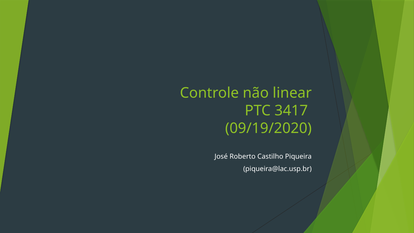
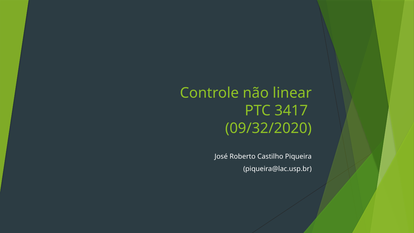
09/19/2020: 09/19/2020 -> 09/32/2020 (268, 128)
